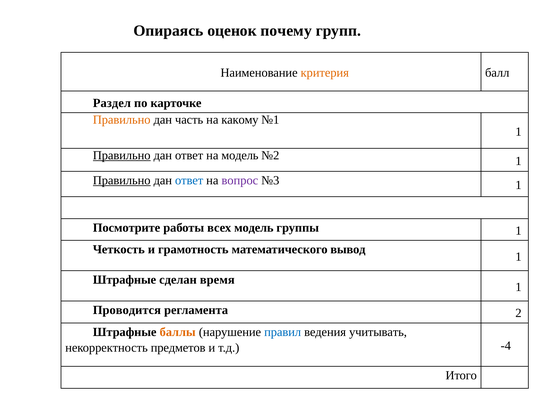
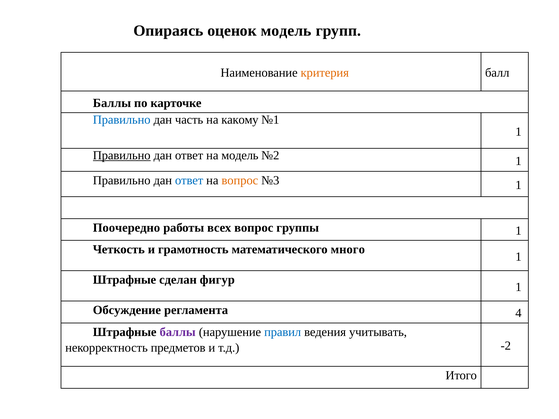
оценок почему: почему -> модель (286, 31)
Раздел: Раздел -> Баллы (112, 103)
Правильно colour: orange -> blue (122, 120)
Правильно underline: present -> none (122, 181)
вопрос colour: purple -> orange (240, 181)
Посмотрите: Посмотрите -> Поочередно (126, 228)
всех модель: модель -> вопрос (254, 228)
вывод: вывод -> много (348, 250)
время: время -> фигур (217, 280)
Проводится: Проводится -> Обсуждение (127, 310)
2: 2 -> 4 (519, 313)
баллы colour: orange -> purple (178, 332)
-4: -4 -> -2 (506, 346)
